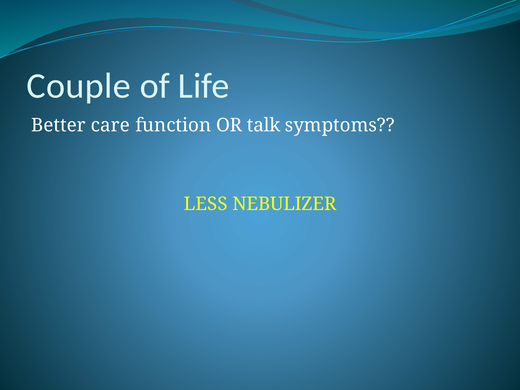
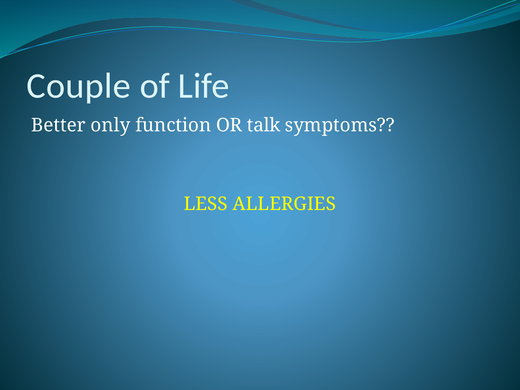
care: care -> only (110, 125)
NEBULIZER: NEBULIZER -> ALLERGIES (284, 204)
